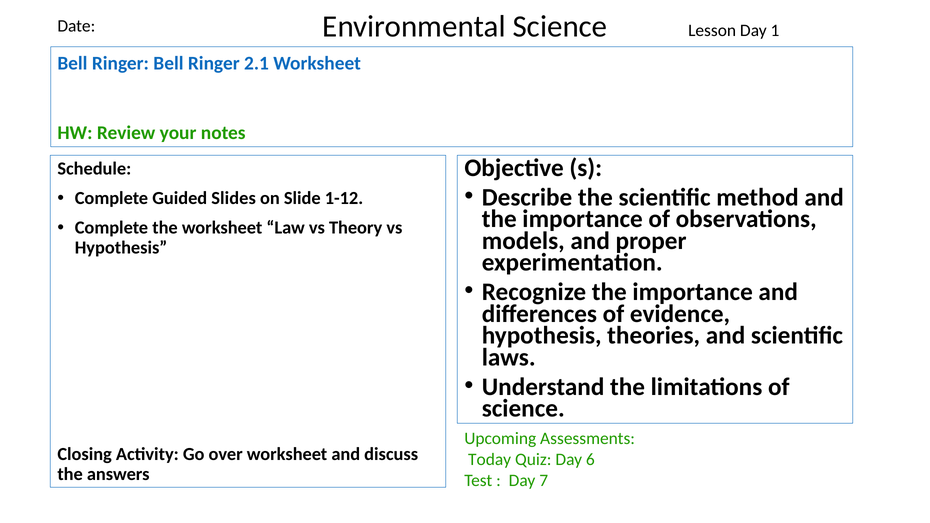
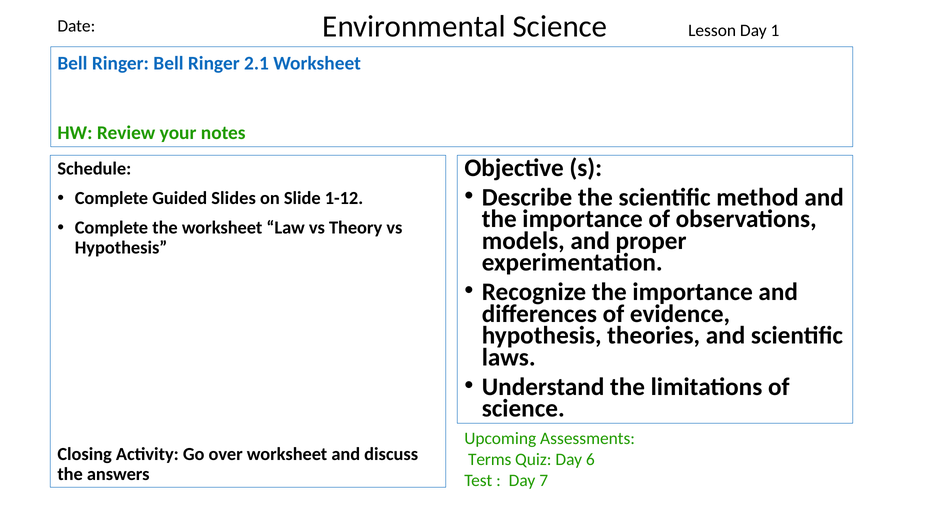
Today: Today -> Terms (490, 460)
